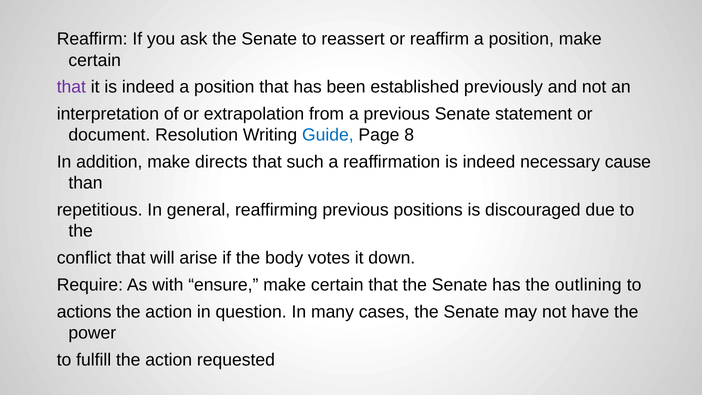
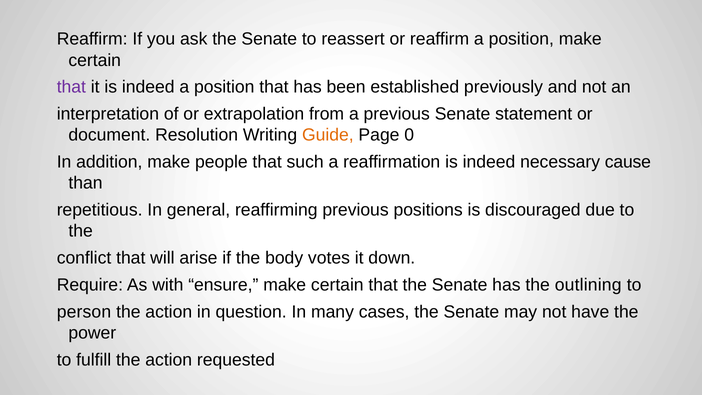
Guide colour: blue -> orange (328, 135)
8: 8 -> 0 (409, 135)
directs: directs -> people (221, 162)
actions: actions -> person (84, 312)
